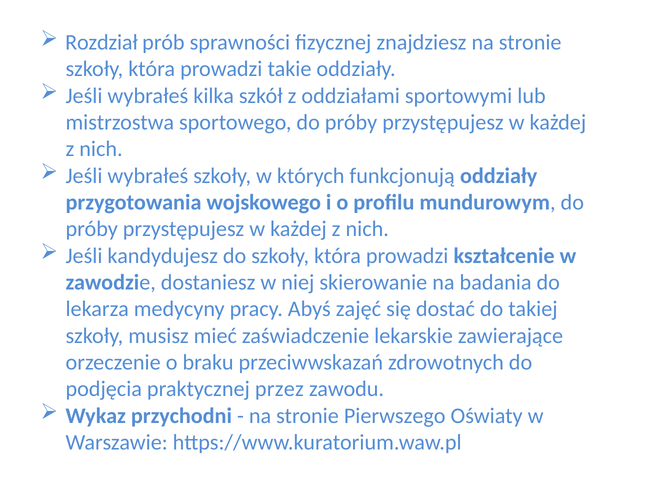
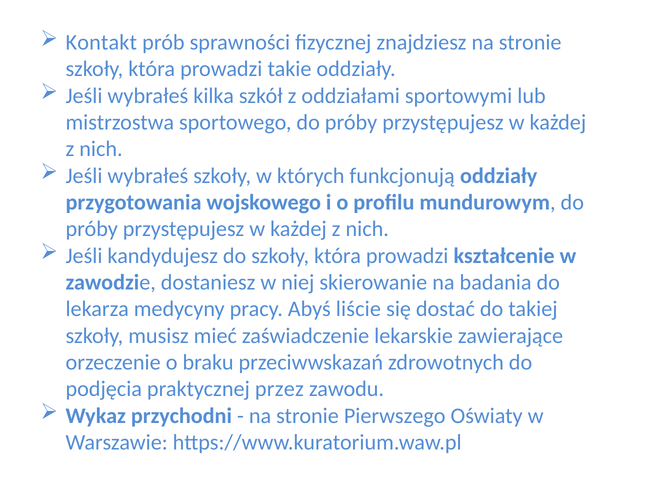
Rozdział: Rozdział -> Kontakt (101, 42)
zajęć: zajęć -> liście (358, 309)
